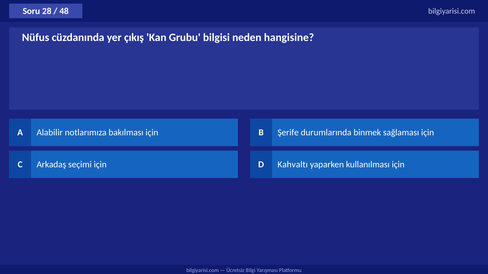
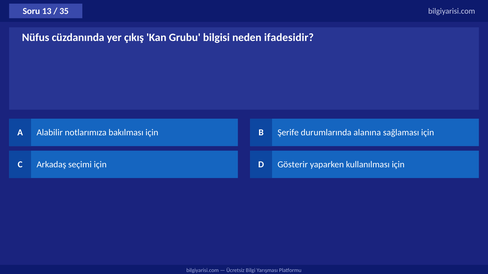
28: 28 -> 13 (47, 11)
48: 48 -> 35 (64, 11)
hangisine: hangisine -> ifadesidir (289, 38)
binmek: binmek -> alanına (367, 133)
Kahvaltı: Kahvaltı -> Gösterir (293, 165)
